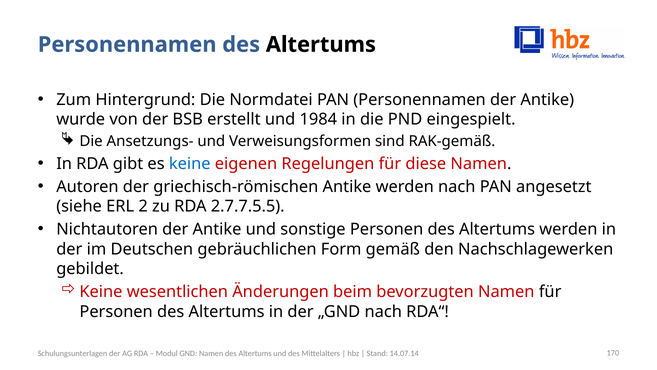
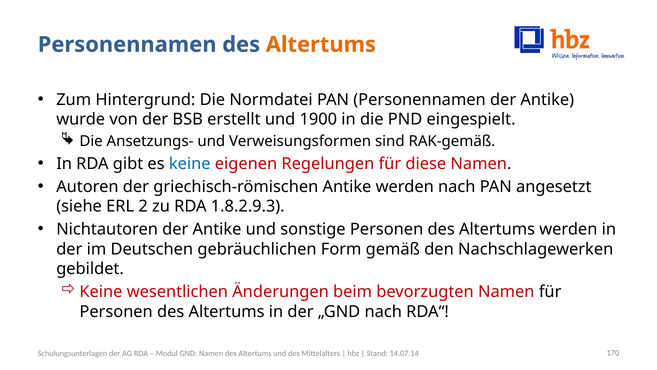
Altertums colour: black -> orange (321, 45)
1984: 1984 -> 1900 (318, 119)
2.7.7.5.5: 2.7.7.5.5 -> 1.8.2.9.3 (248, 206)
